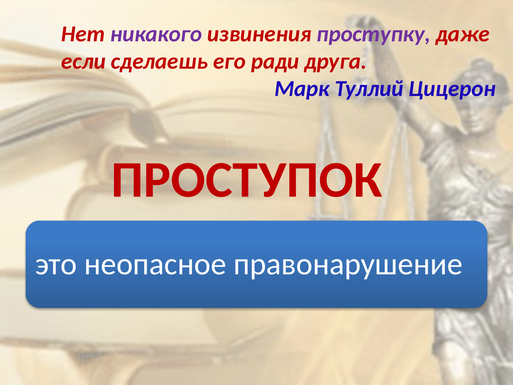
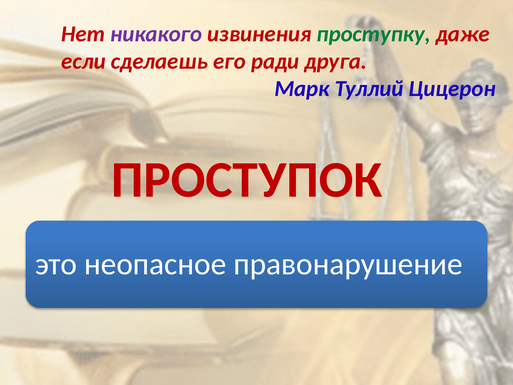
проступку colour: purple -> green (374, 34)
